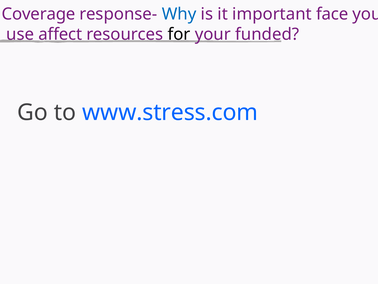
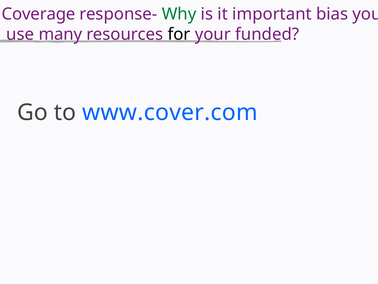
Why colour: blue -> green (179, 14)
face: face -> bias (332, 14)
affect: affect -> many (60, 34)
www.stress.com: www.stress.com -> www.cover.com (170, 112)
